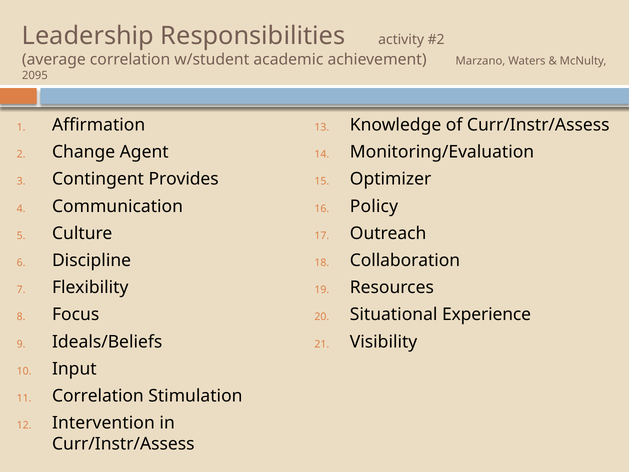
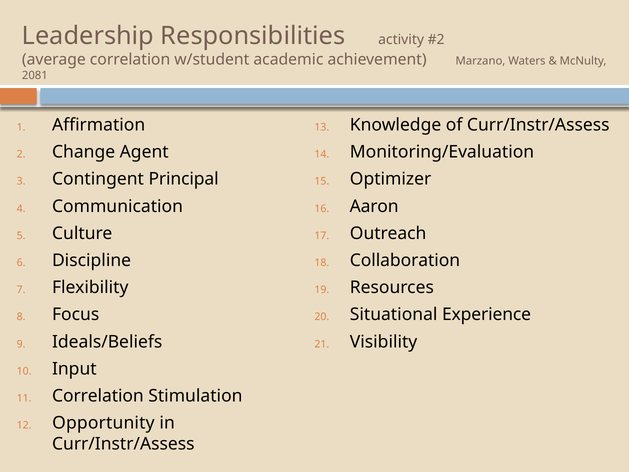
2095: 2095 -> 2081 (35, 76)
Provides: Provides -> Principal (184, 179)
Policy: Policy -> Aaron (374, 206)
Intervention: Intervention -> Opportunity (103, 423)
